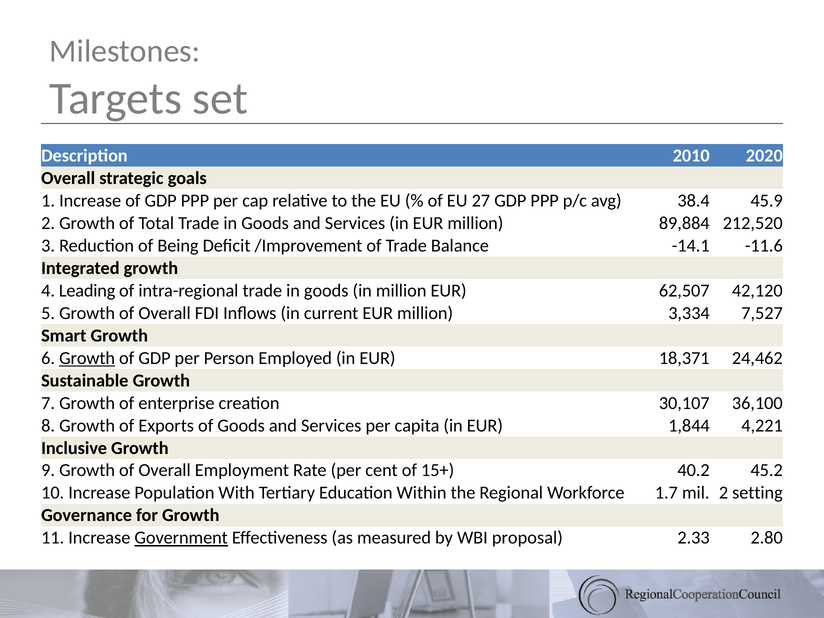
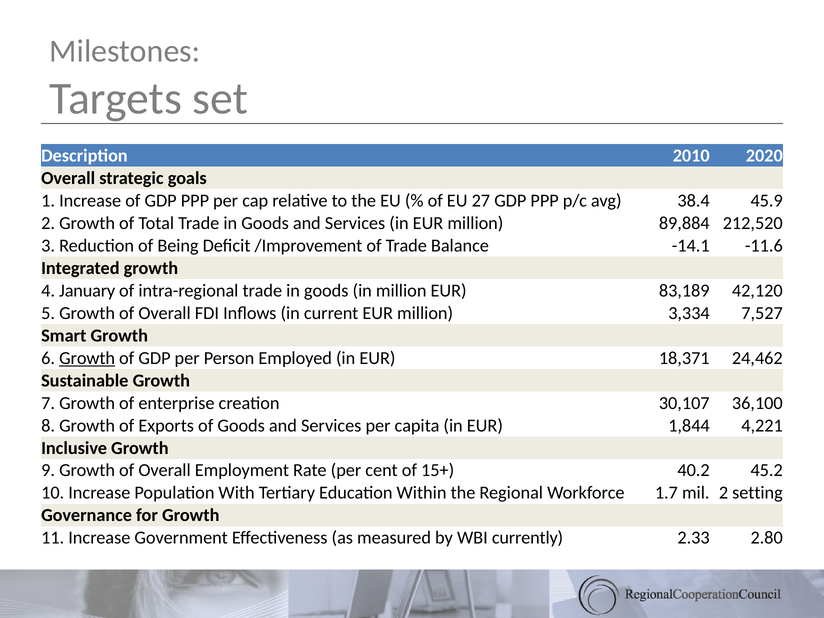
Leading: Leading -> January (87, 291)
62,507: 62,507 -> 83,189 (684, 291)
Government underline: present -> none (181, 538)
proposal: proposal -> currently (528, 538)
